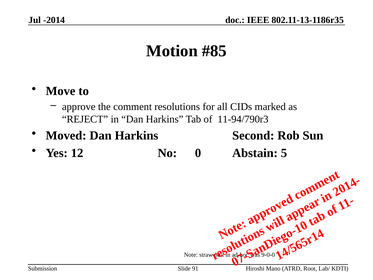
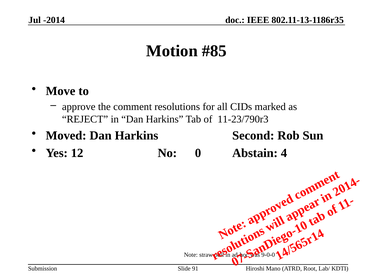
11-94/790r3: 11-94/790r3 -> 11-23/790r3 (243, 119)
Abstain 5: 5 -> 4 (284, 153)
